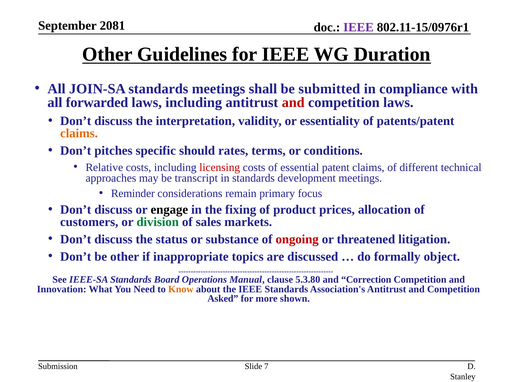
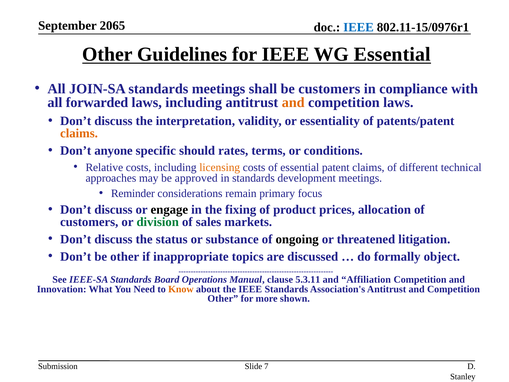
2081: 2081 -> 2065 (112, 26)
IEEE colour: purple -> blue (359, 27)
WG Duration: Duration -> Essential (392, 54)
be submitted: submitted -> customers (329, 89)
and colour: red -> orange (293, 102)
pitches: pitches -> anyone (113, 151)
licensing colour: red -> orange (220, 167)
transcript: transcript -> approved (196, 178)
ongoing colour: red -> black (297, 239)
5.3.80: 5.3.80 -> 5.3.11 (308, 280)
Correction: Correction -> Affiliation (366, 280)
Asked: Asked -> Other (223, 299)
